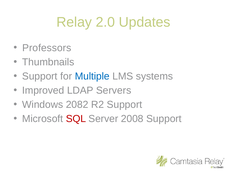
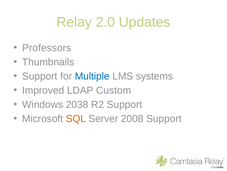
Servers: Servers -> Custom (114, 90)
2082: 2082 -> 2038 (77, 104)
SQL colour: red -> orange (76, 118)
